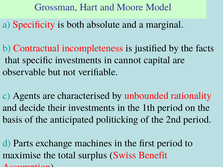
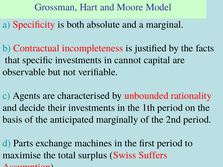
politicking: politicking -> marginally (117, 120)
Benefit: Benefit -> Suffers (153, 155)
